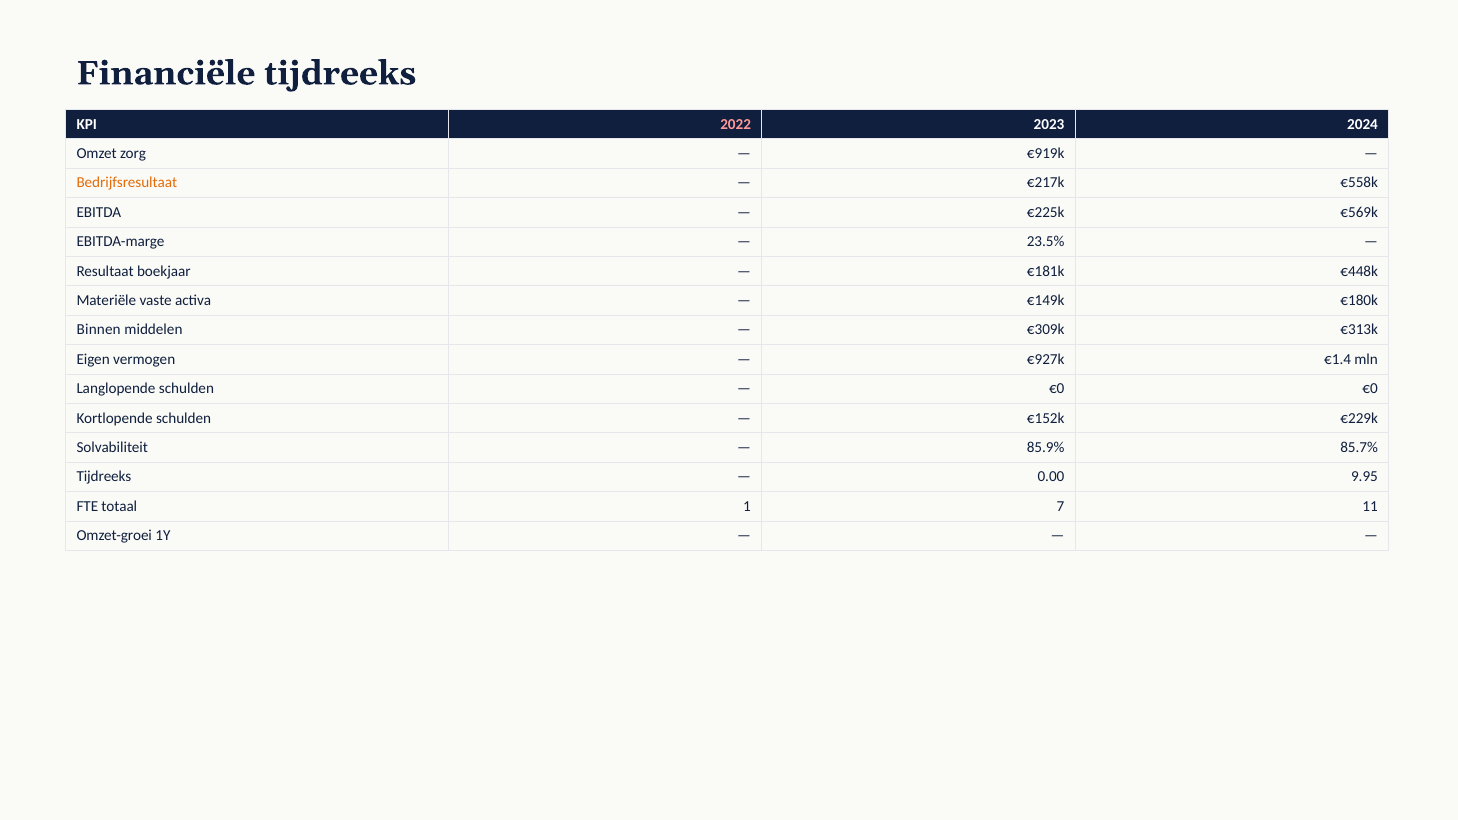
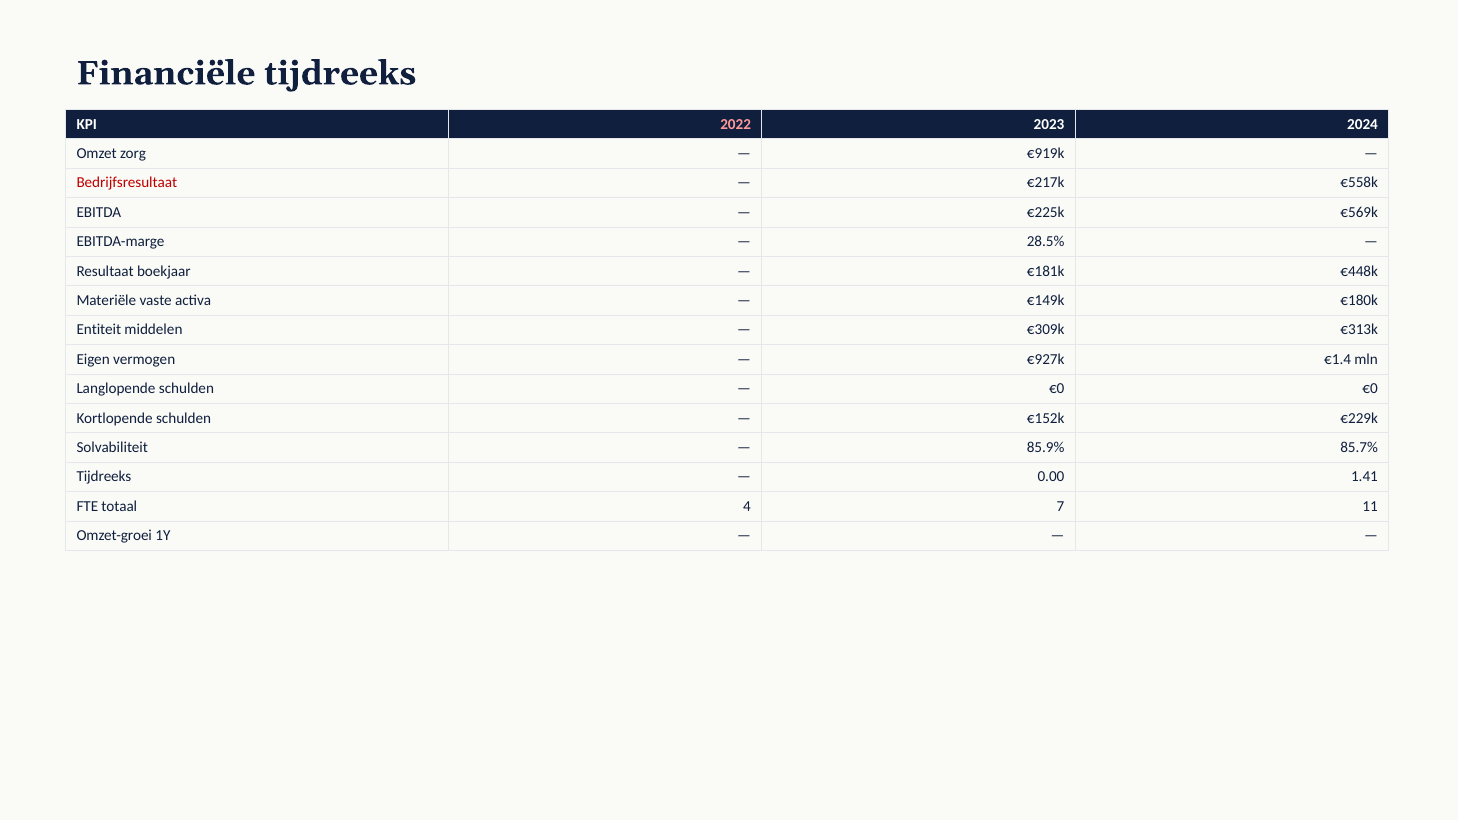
Bedrijfsresultaat colour: orange -> red (127, 183)
23.5%: 23.5% -> 28.5% (1046, 242)
Binnen: Binnen -> Entiteit (99, 330)
9.95: 9.95 -> 1.41 (1364, 477)
1: 1 -> 4 (747, 506)
